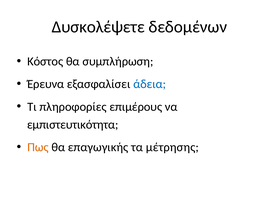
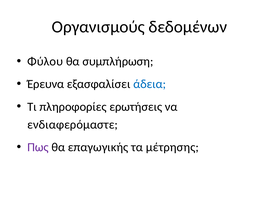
Δυσκολέψετε: Δυσκολέψετε -> Οργανισμούς (98, 27)
Κόστος: Κόστος -> Φύλου (45, 62)
επιμέρους: επιμέρους -> ερωτήσεις (136, 107)
εμπιστευτικότητα: εμπιστευτικότητα -> ενδιαφερόμαστε (73, 125)
Πως colour: orange -> purple (38, 147)
